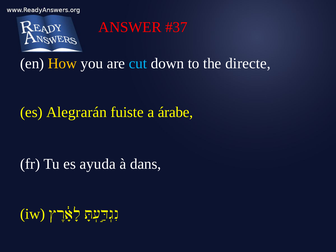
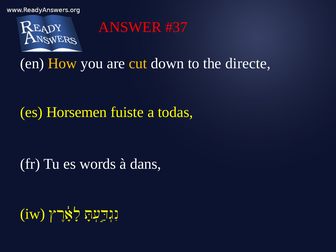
cut colour: light blue -> yellow (138, 63)
Alegrarán: Alegrarán -> Horsemen (77, 112)
árabe: árabe -> todas (175, 112)
ayuda: ayuda -> words (98, 164)
